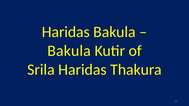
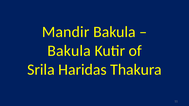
Haridas: Haridas -> Mandir (66, 32)
